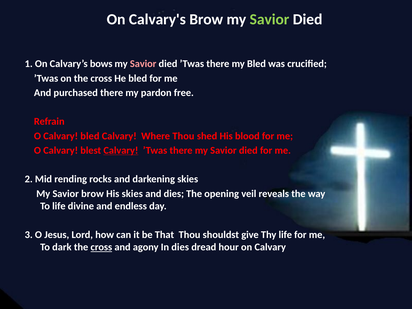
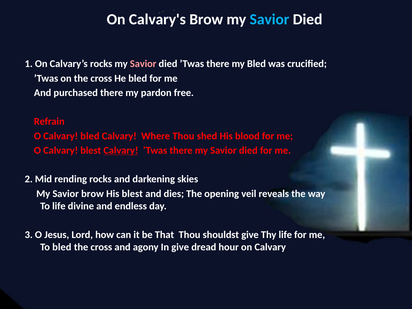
Savior colour: light green -> light blue (269, 19)
Calvary’s bows: bows -> rocks (101, 64)
His skies: skies -> blest (132, 194)
To dark: dark -> bled (62, 247)
cross underline: present -> none (101, 247)
In dies: dies -> give (180, 247)
